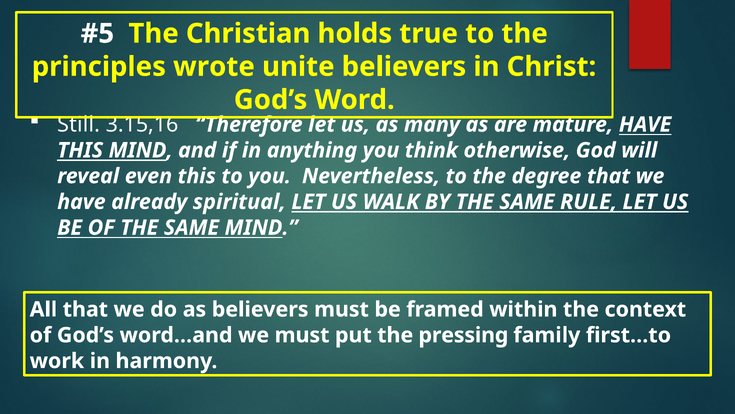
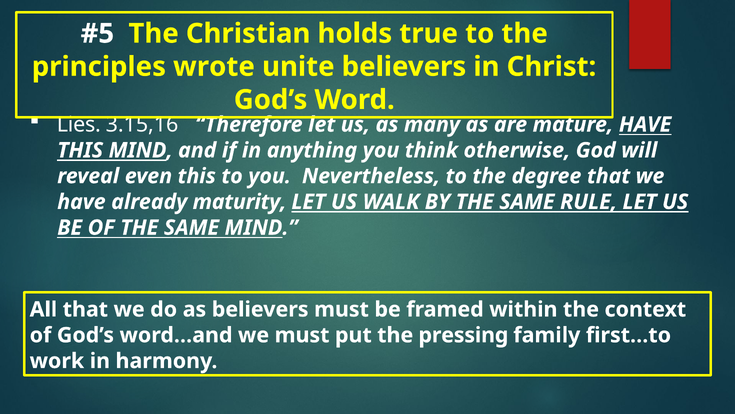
Still: Still -> Lies (79, 124)
spiritual: spiritual -> maturity (239, 202)
